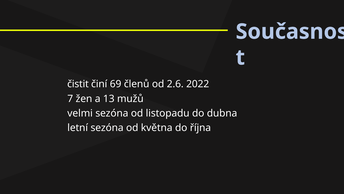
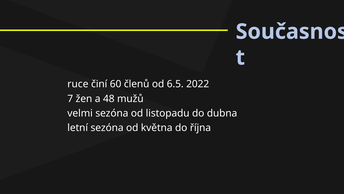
čistit: čistit -> ruce (78, 84)
69: 69 -> 60 (116, 84)
2.6: 2.6 -> 6.5 (175, 84)
13: 13 -> 48 (109, 98)
